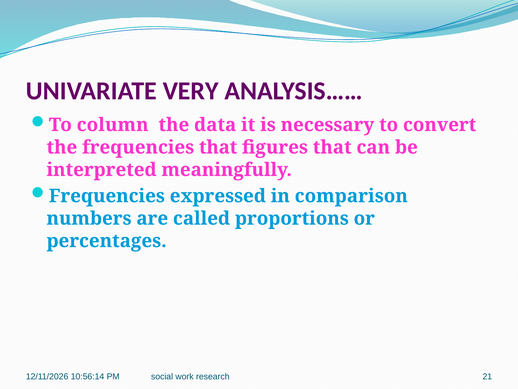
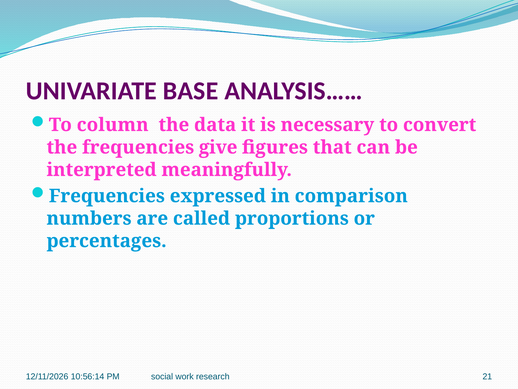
VERY: VERY -> BASE (190, 91)
frequencies that: that -> give (218, 147)
